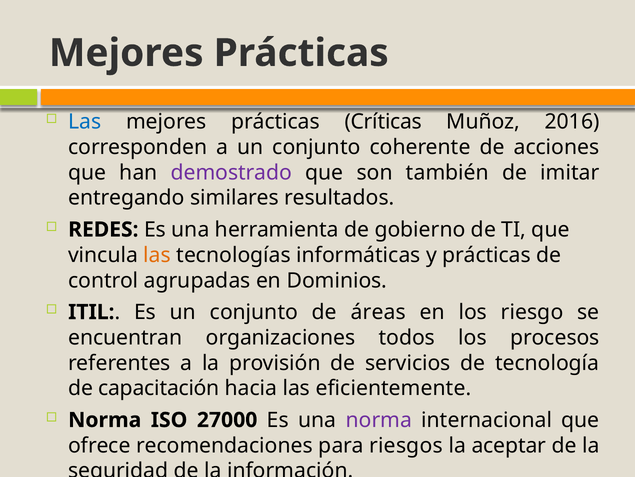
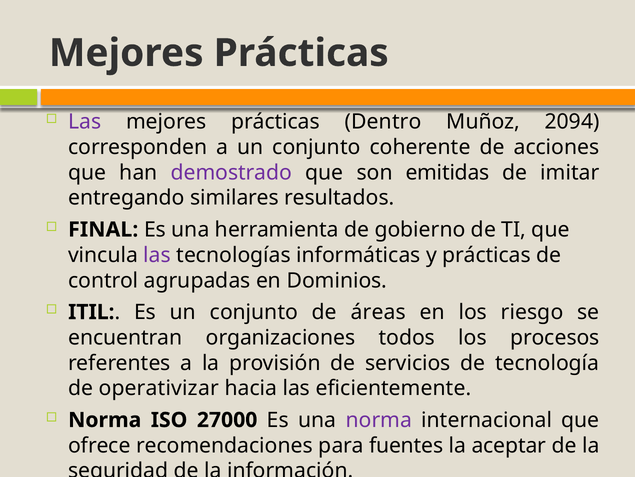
Las colour: blue -> purple (85, 121)
Críticas: Críticas -> Dentro (383, 121)
2016: 2016 -> 2094 (572, 121)
también: también -> emitidas (448, 172)
REDES: REDES -> FINAL (103, 229)
las colour: orange -> purple (157, 255)
capacitación: capacitación -> operativizar (159, 388)
riesgos: riesgos -> fuentes (406, 445)
